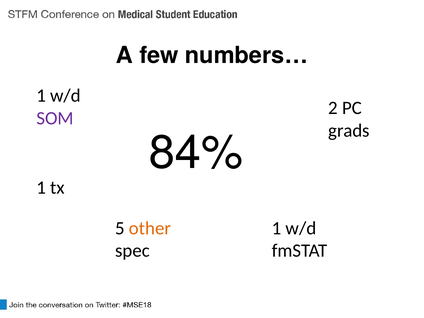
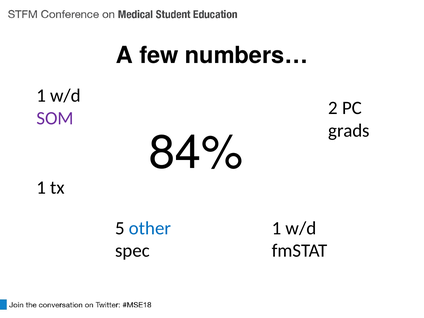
other colour: orange -> blue (150, 228)
